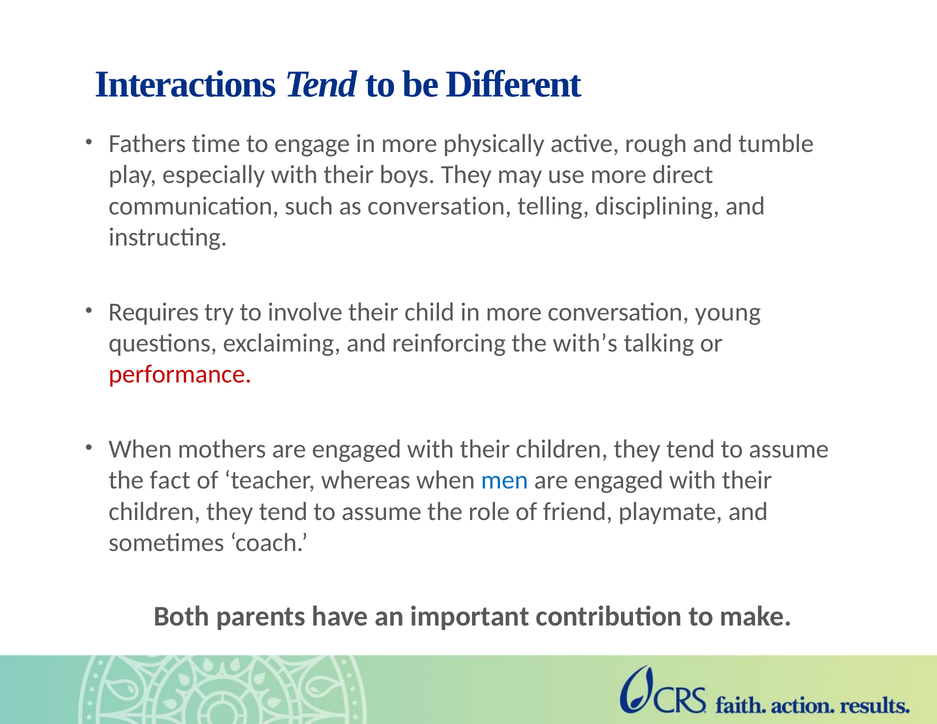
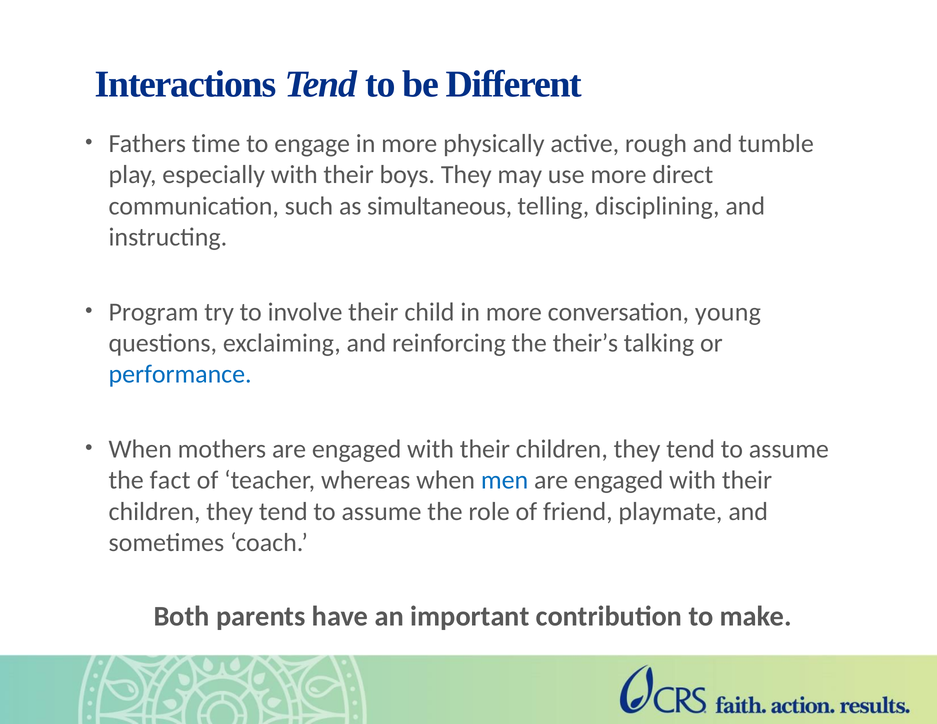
as conversation: conversation -> simultaneous (440, 206)
Requires: Requires -> Program (154, 312)
with’s: with’s -> their’s (585, 343)
performance colour: red -> blue (180, 374)
